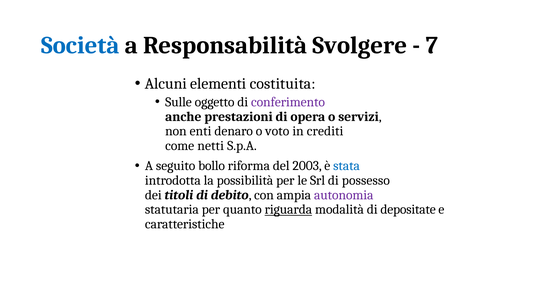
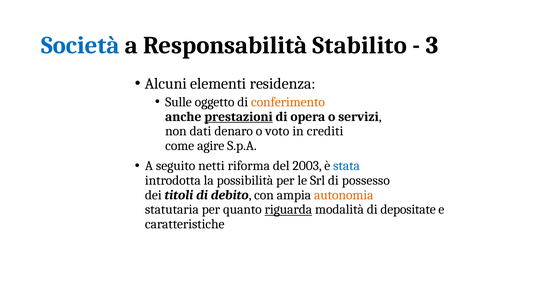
Svolgere: Svolgere -> Stabilito (360, 45)
7: 7 -> 3 (432, 45)
costituita: costituita -> residenza (283, 84)
conferimento colour: purple -> orange (288, 102)
prestazioni underline: none -> present (239, 117)
enti: enti -> dati (201, 131)
netti: netti -> agire (211, 146)
bollo: bollo -> netti (211, 166)
autonomia colour: purple -> orange (344, 195)
